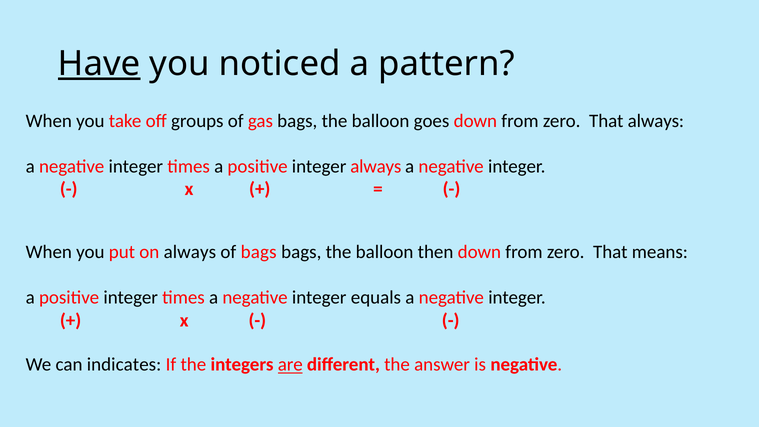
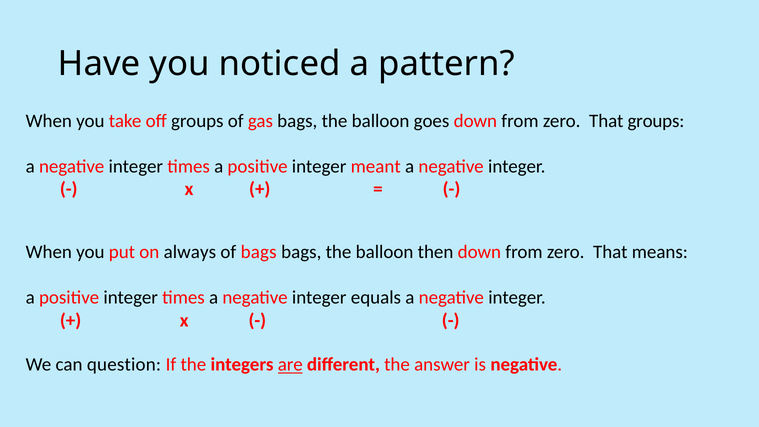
Have underline: present -> none (99, 64)
That always: always -> groups (656, 121)
integer always: always -> meant (376, 166)
indicates: indicates -> question (124, 365)
